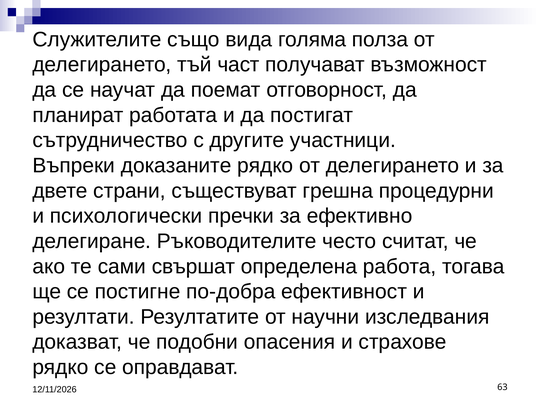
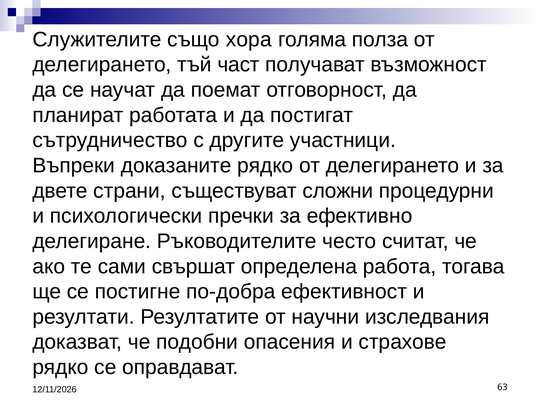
вида: вида -> хора (249, 39)
грешна: грешна -> сложни (338, 191)
